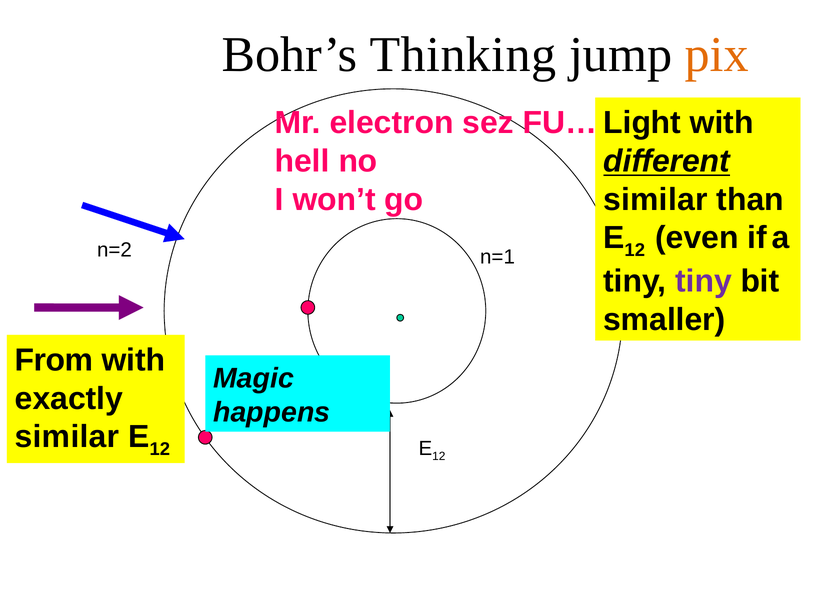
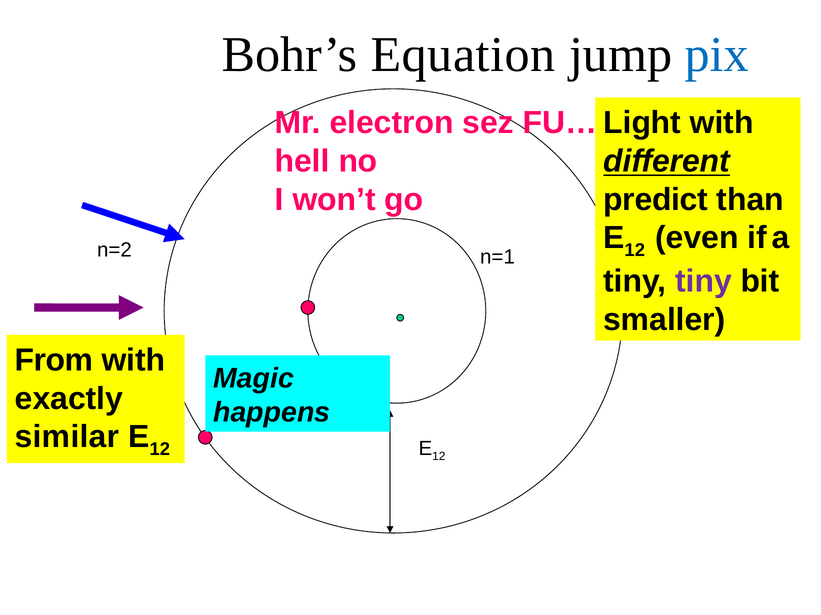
Thinking: Thinking -> Equation (463, 55)
pix colour: orange -> blue (717, 55)
similar: similar -> predict (656, 200)
